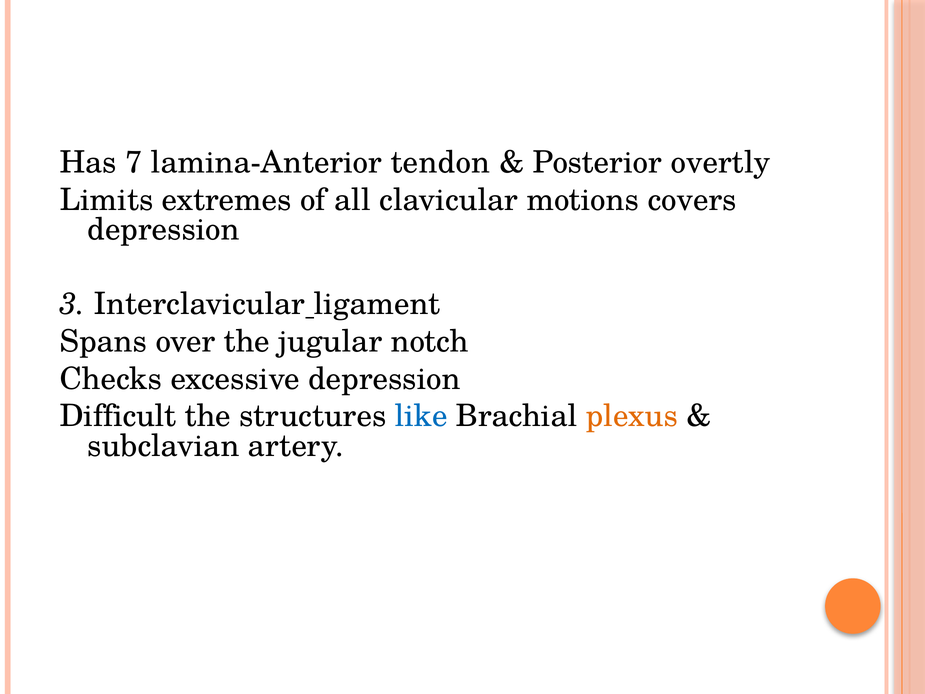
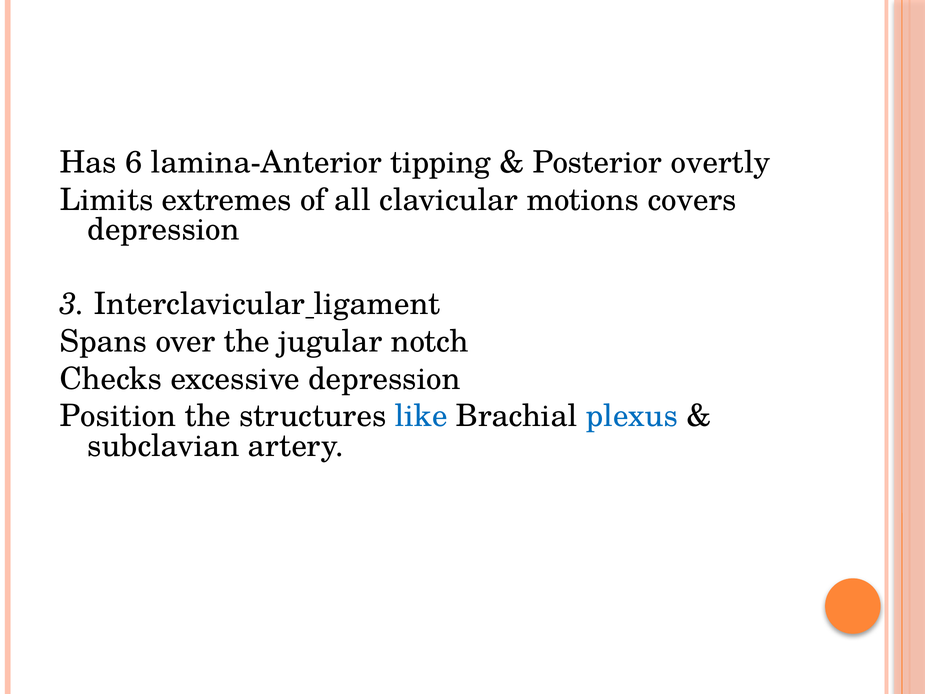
7: 7 -> 6 (134, 163)
tendon: tendon -> tipping (441, 163)
Difficult: Difficult -> Position (118, 416)
plexus colour: orange -> blue (632, 416)
